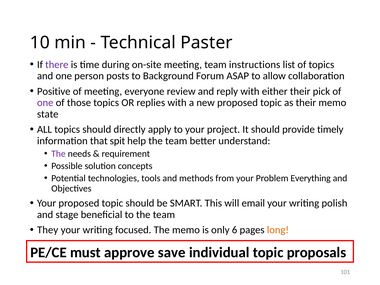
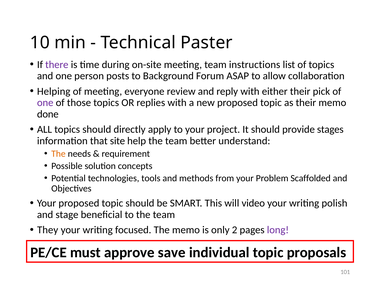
Positive: Positive -> Helping (54, 91)
state: state -> done (48, 114)
timely: timely -> stages (330, 129)
spit: spit -> site (117, 141)
The colour: purple -> orange (58, 154)
Everything: Everything -> Scaffolded (311, 178)
email: email -> video (253, 203)
6: 6 -> 2 (235, 230)
long colour: orange -> purple (278, 230)
